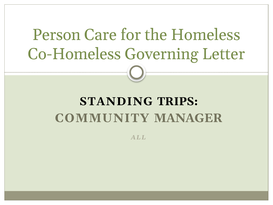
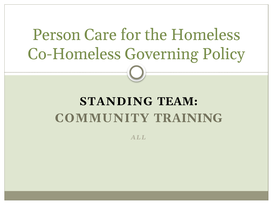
Letter: Letter -> Policy (224, 54)
TRIPS: TRIPS -> TEAM (178, 101)
MANAGER: MANAGER -> TRAINING (188, 118)
